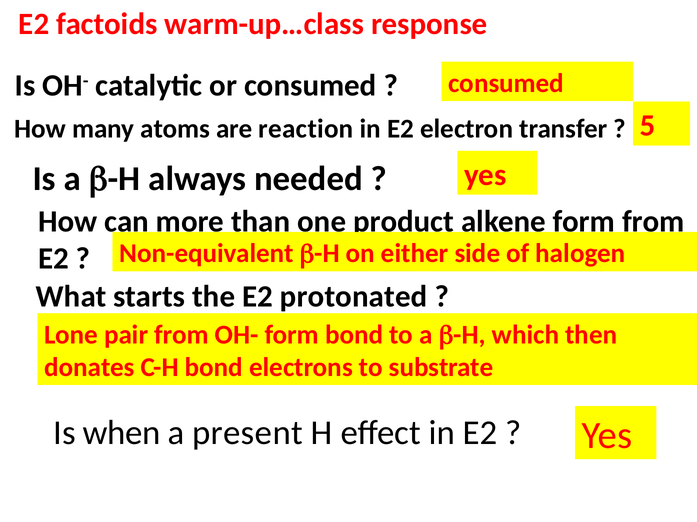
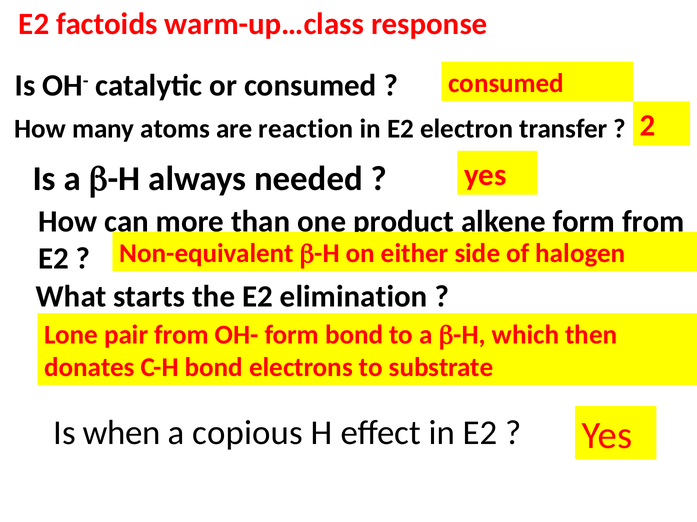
5: 5 -> 2 (648, 126)
protonated: protonated -> elimination (354, 297)
present: present -> copious (248, 433)
